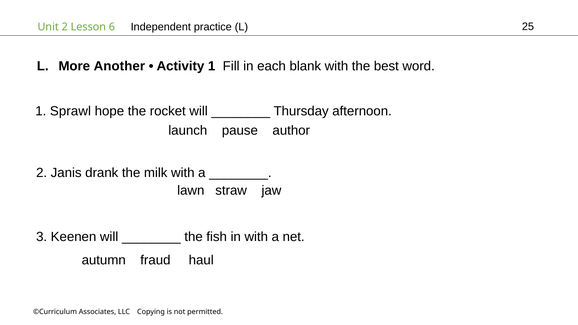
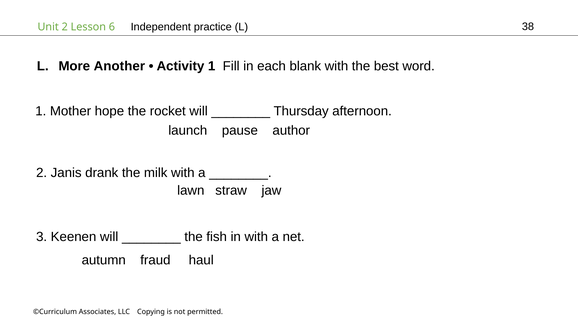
25: 25 -> 38 (528, 27)
Sprawl: Sprawl -> Mother (71, 111)
